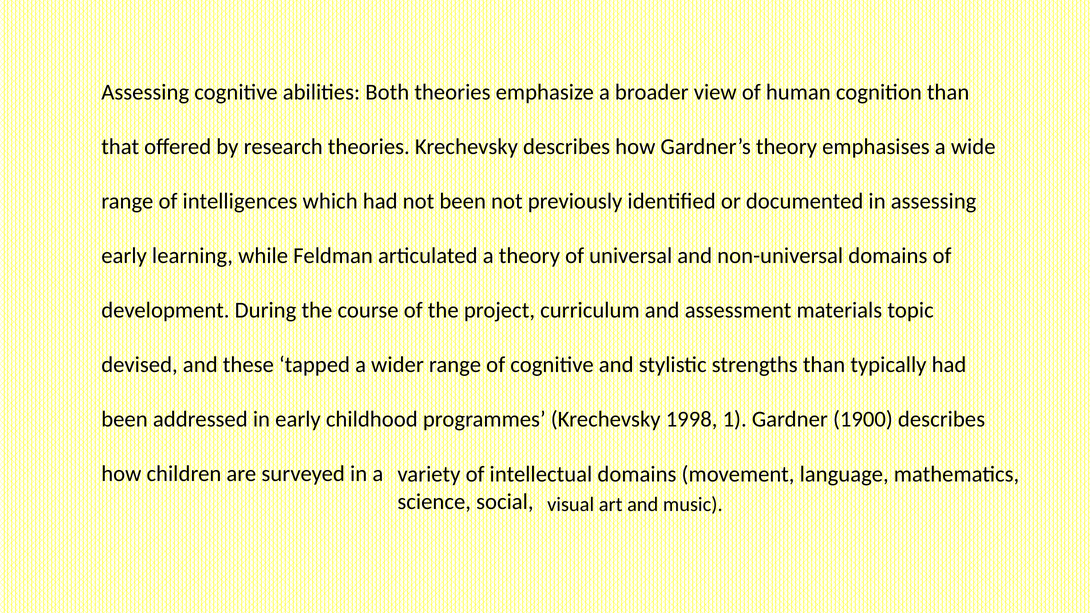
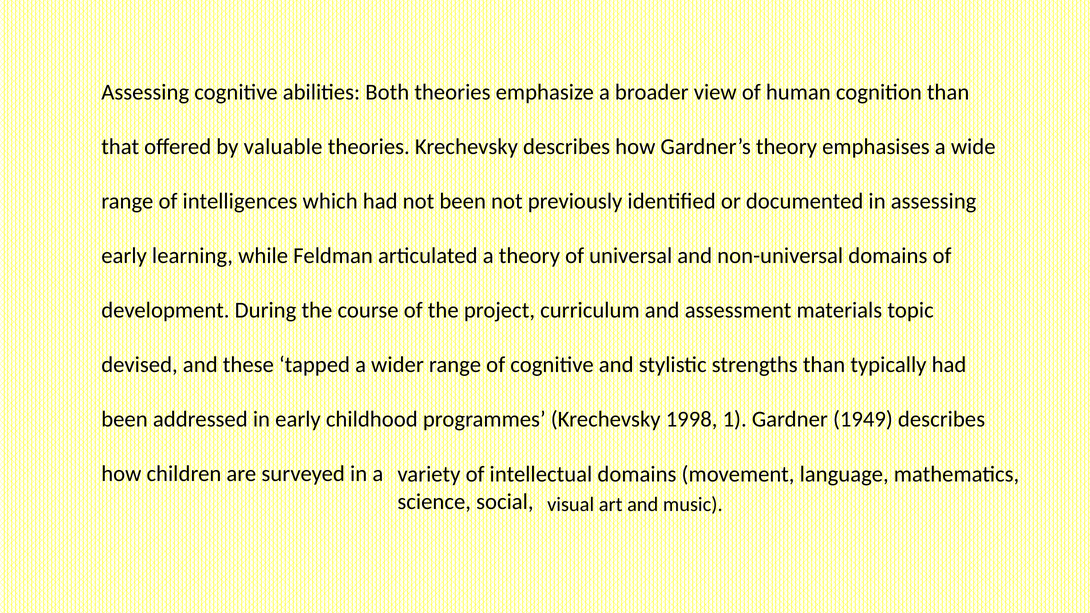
research: research -> valuable (283, 147)
1900: 1900 -> 1949 (863, 419)
